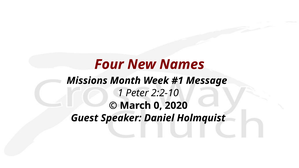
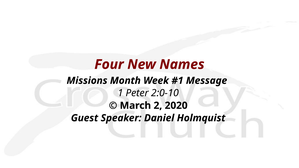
2:2-10: 2:2-10 -> 2:0-10 (165, 93)
0: 0 -> 2 (158, 106)
